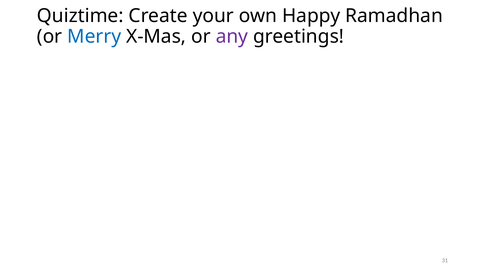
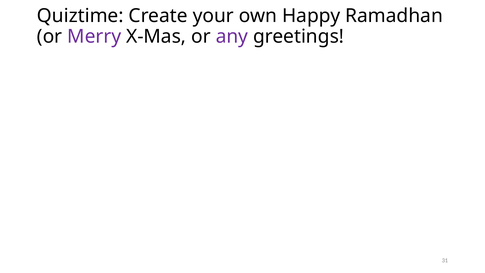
Merry colour: blue -> purple (94, 37)
